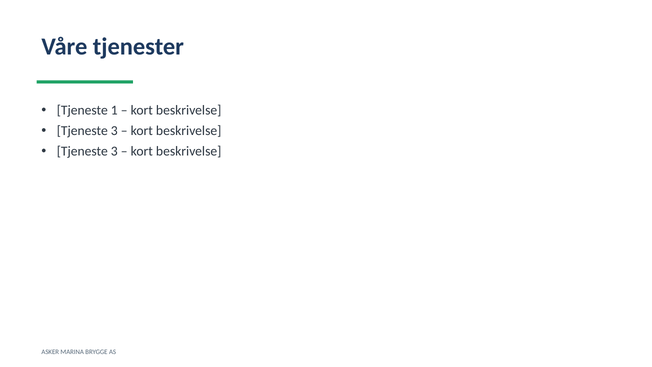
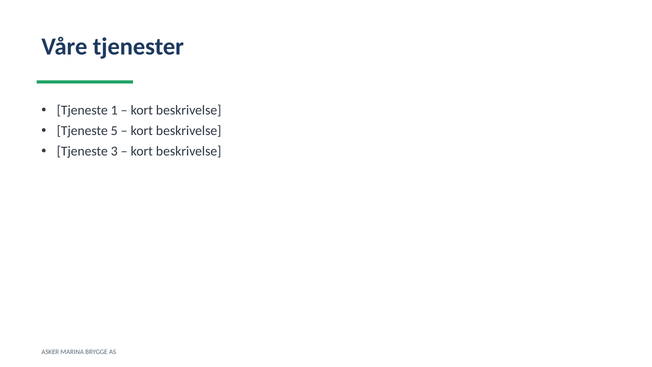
3: 3 -> 5 (114, 131)
